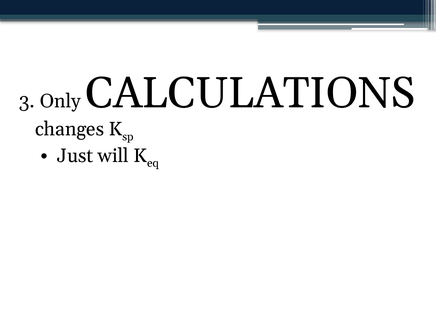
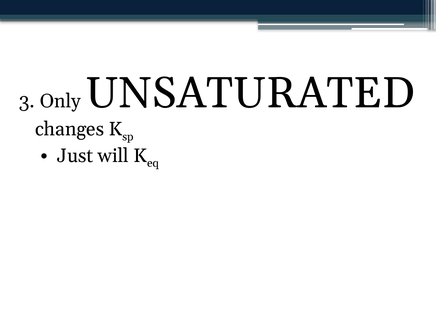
CALCULATIONS: CALCULATIONS -> UNSATURATED (250, 93)
